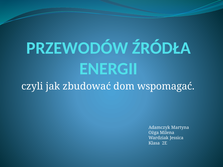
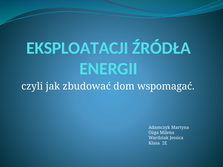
PRZEWODÓW: PRZEWODÓW -> EKSPLOATACJI (77, 48)
